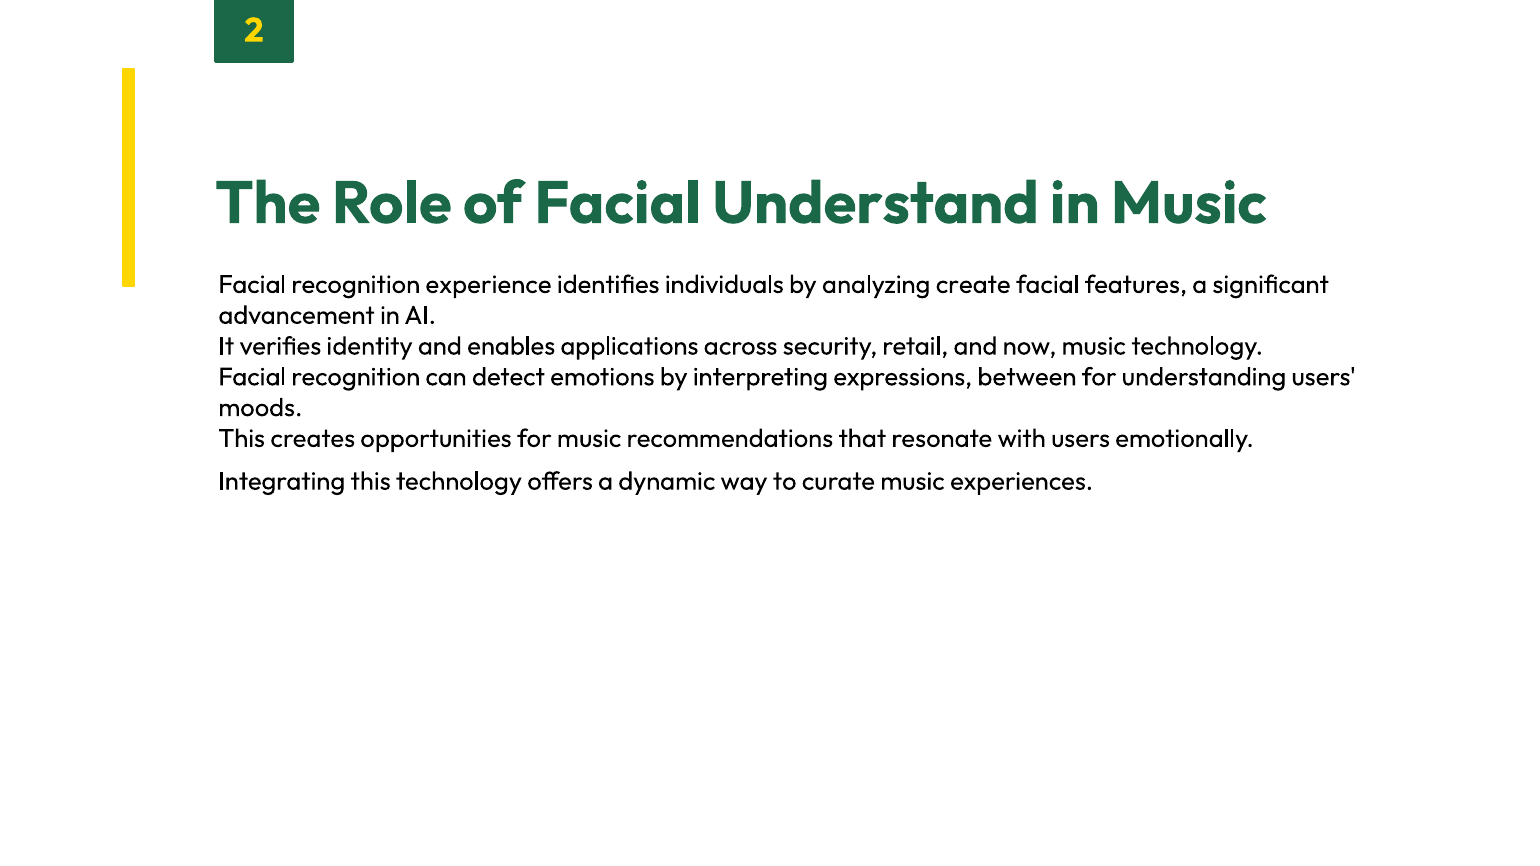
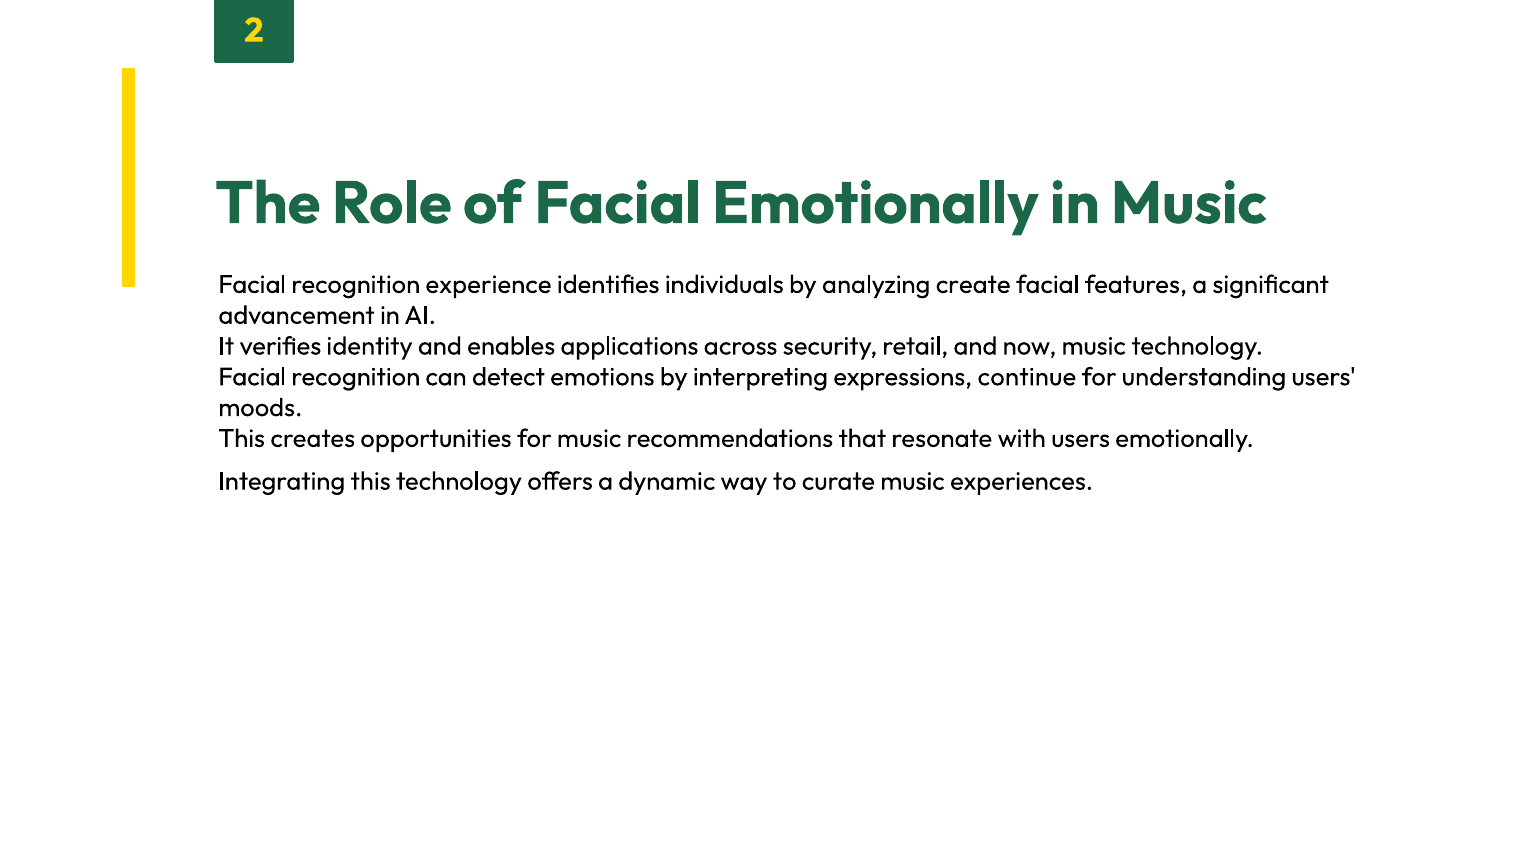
Facial Understand: Understand -> Emotionally (876, 203)
between: between -> continue (1027, 377)
